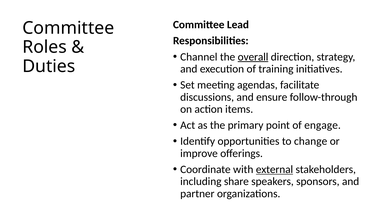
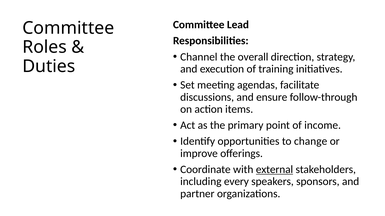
overall underline: present -> none (253, 57)
engage: engage -> income (323, 126)
share: share -> every (236, 182)
